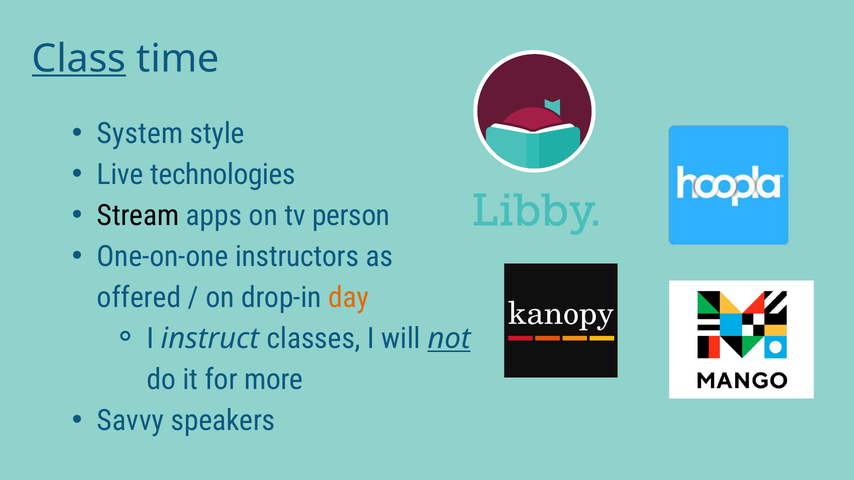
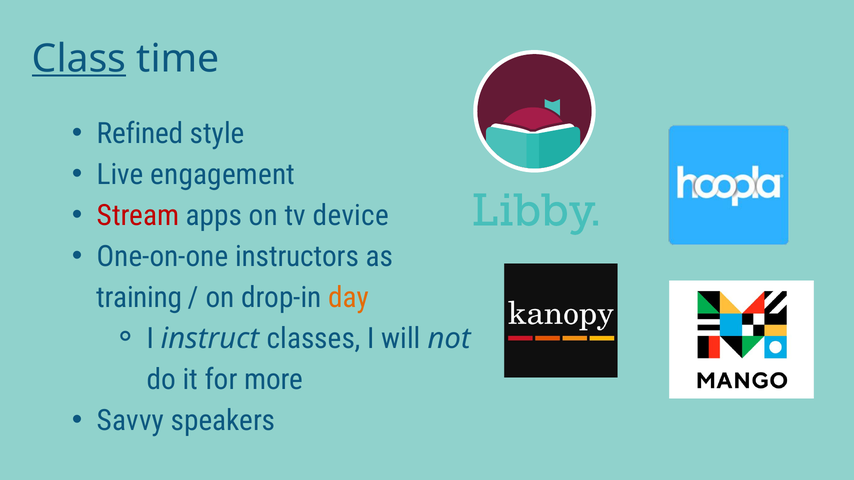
System: System -> Refined (140, 134)
technologies: technologies -> engagement (223, 175)
Stream colour: black -> red (138, 216)
person: person -> device (351, 216)
offered: offered -> training (139, 298)
not underline: present -> none (449, 339)
